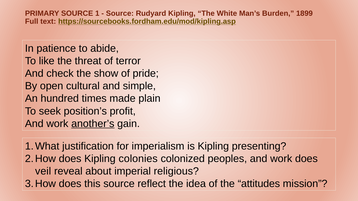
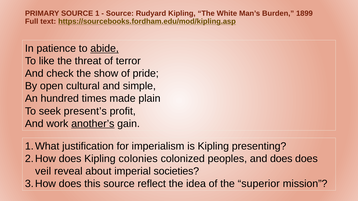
abide underline: none -> present (105, 49)
position’s: position’s -> present’s (85, 111)
peoples and work: work -> does (281, 159)
religious: religious -> societies (176, 171)
attitudes: attitudes -> superior (259, 184)
